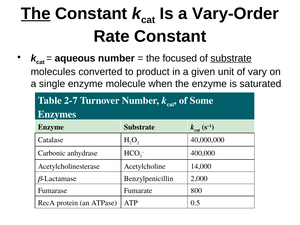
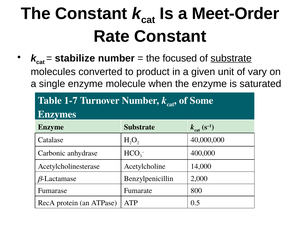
The underline: present -> none (36, 14)
Vary-Order: Vary-Order -> Meet-Order (236, 14)
aqueous: aqueous -> stabilize (75, 58)
2-7: 2-7 -> 1-7 (71, 101)
